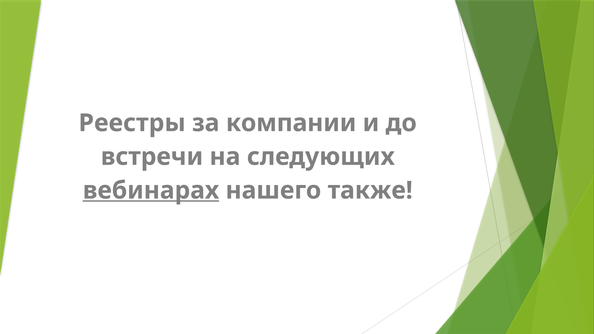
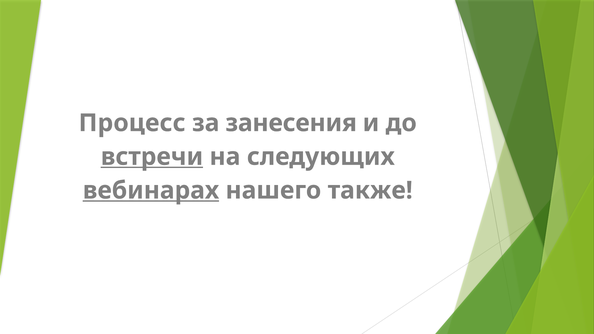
Реестры: Реестры -> Процесс (132, 123)
компании: компании -> занесения (291, 123)
встречи underline: none -> present (152, 157)
